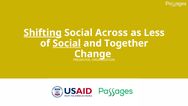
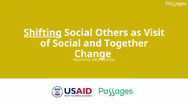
Across: Across -> Others (112, 33)
Less: Less -> Visit (154, 33)
Social underline: present -> none (67, 43)
